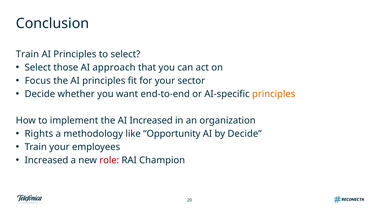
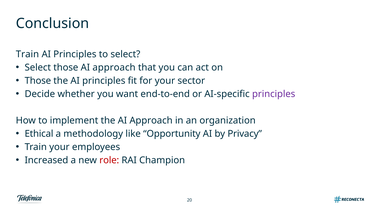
Focus: Focus -> Those (38, 81)
principles colour: orange -> purple (274, 94)
the AI Increased: Increased -> Approach (151, 121)
Rights: Rights -> Ethical (39, 134)
by Decide: Decide -> Privacy (245, 134)
